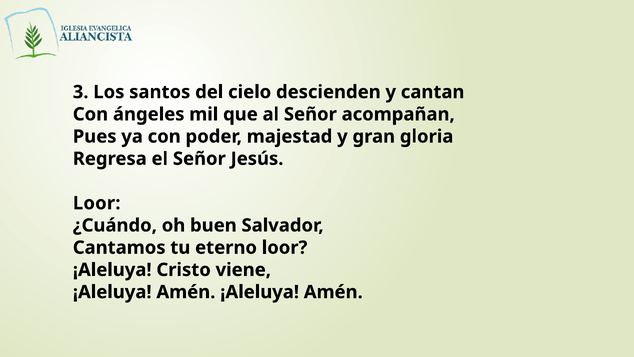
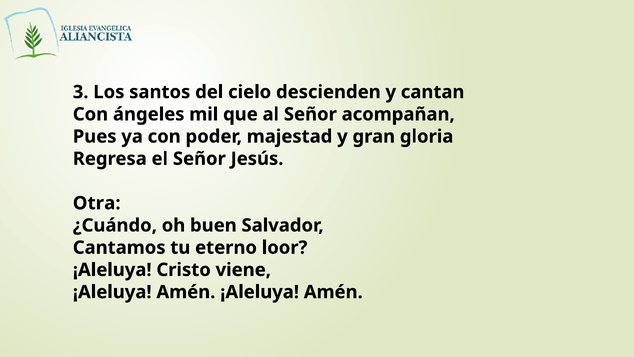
Loor: Loor -> Otra (97, 203)
